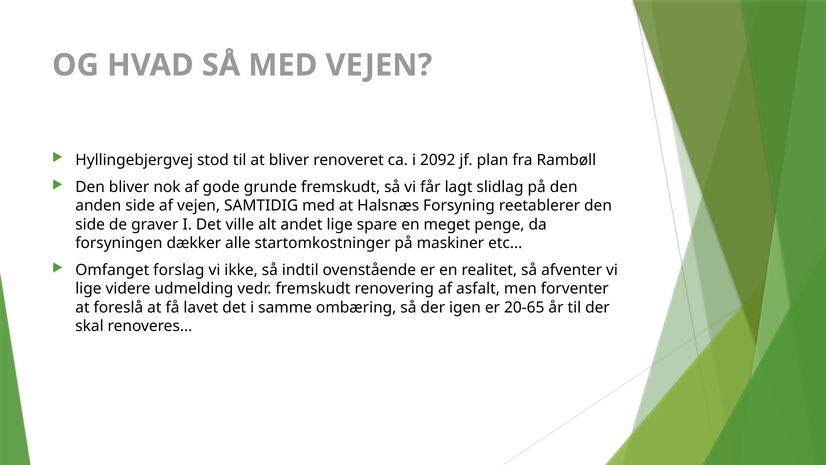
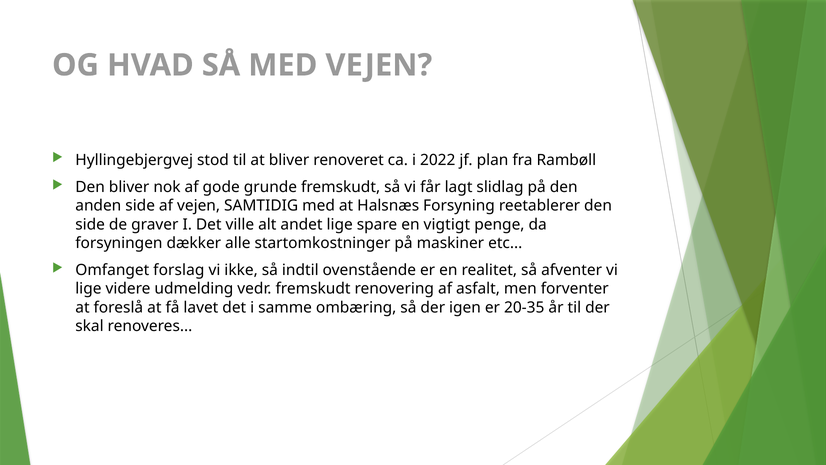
2092: 2092 -> 2022 (438, 160)
meget: meget -> vigtigt (447, 224)
20-65: 20-65 -> 20-35 (524, 307)
